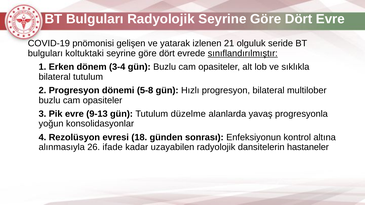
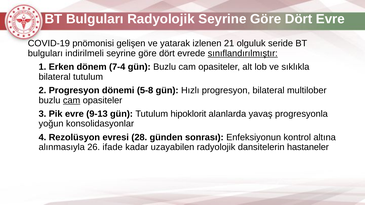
koltuktaki: koltuktaki -> indirilmeli (85, 53)
3-4: 3-4 -> 7-4 (117, 67)
cam underline: none -> present (72, 100)
düzelme: düzelme -> hipoklorit (188, 114)
18: 18 -> 28 (139, 138)
